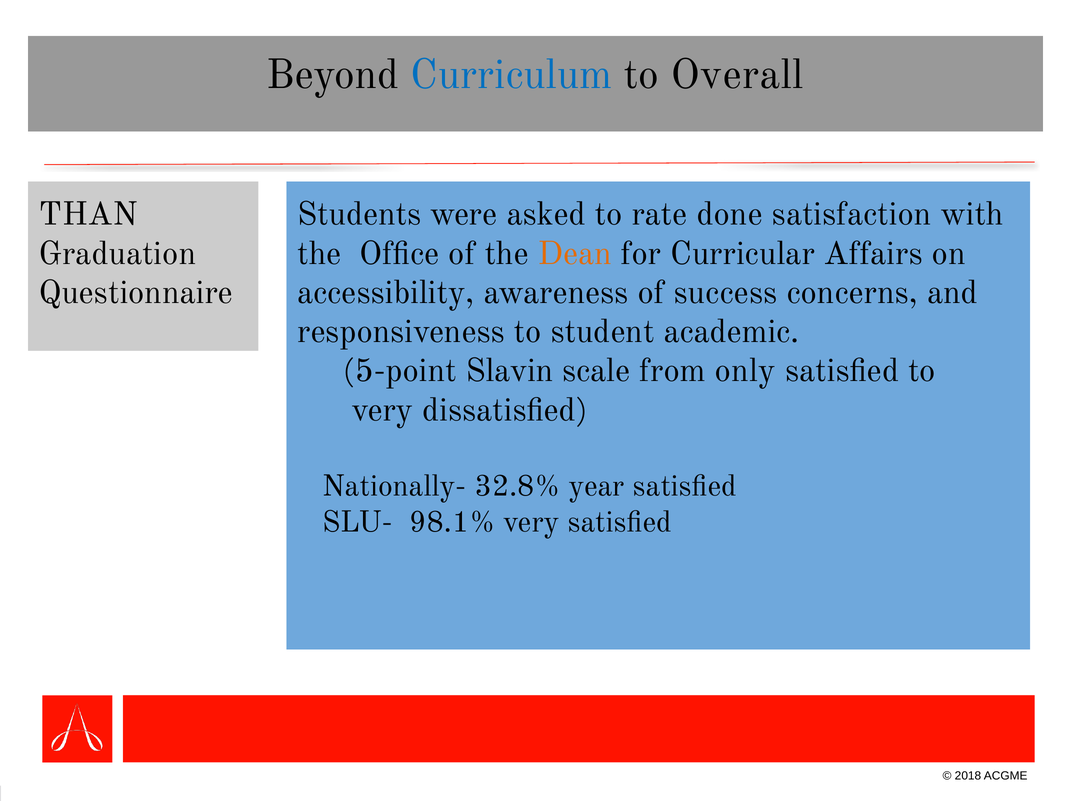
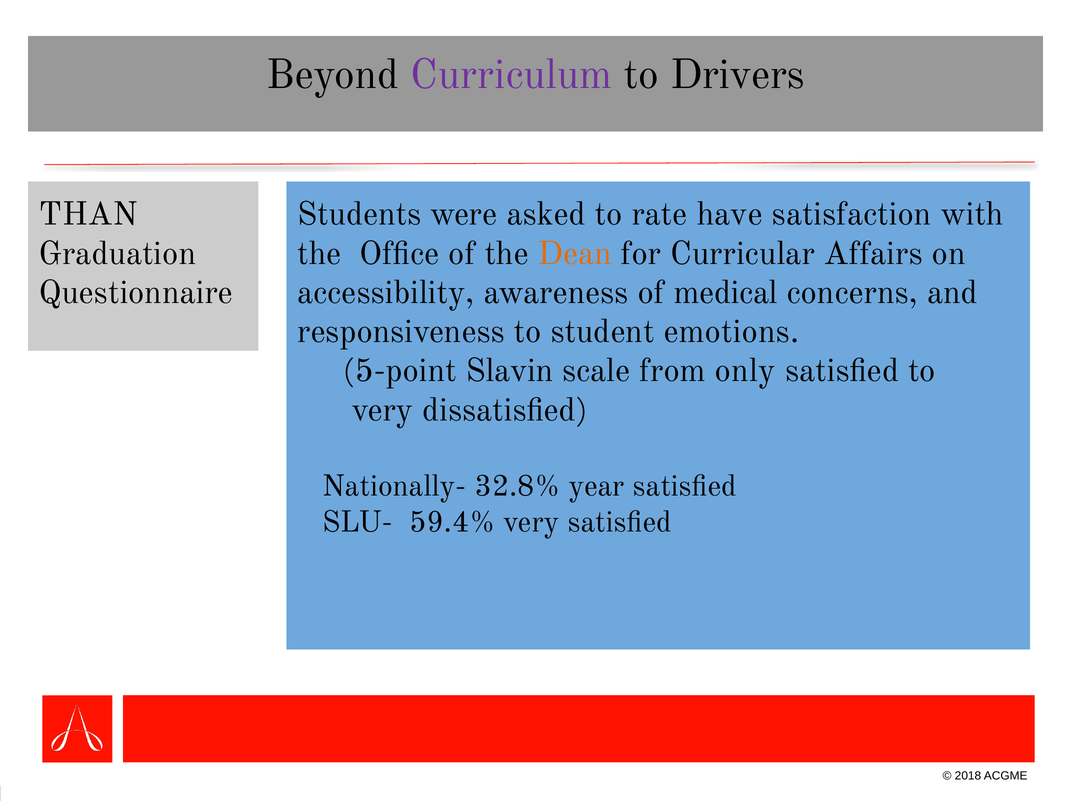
Curriculum colour: blue -> purple (511, 75)
Overall: Overall -> Drivers (738, 75)
done: done -> have (730, 214)
success: success -> medical (726, 293)
academic: academic -> emotions (732, 332)
98.1%: 98.1% -> 59.4% (452, 522)
